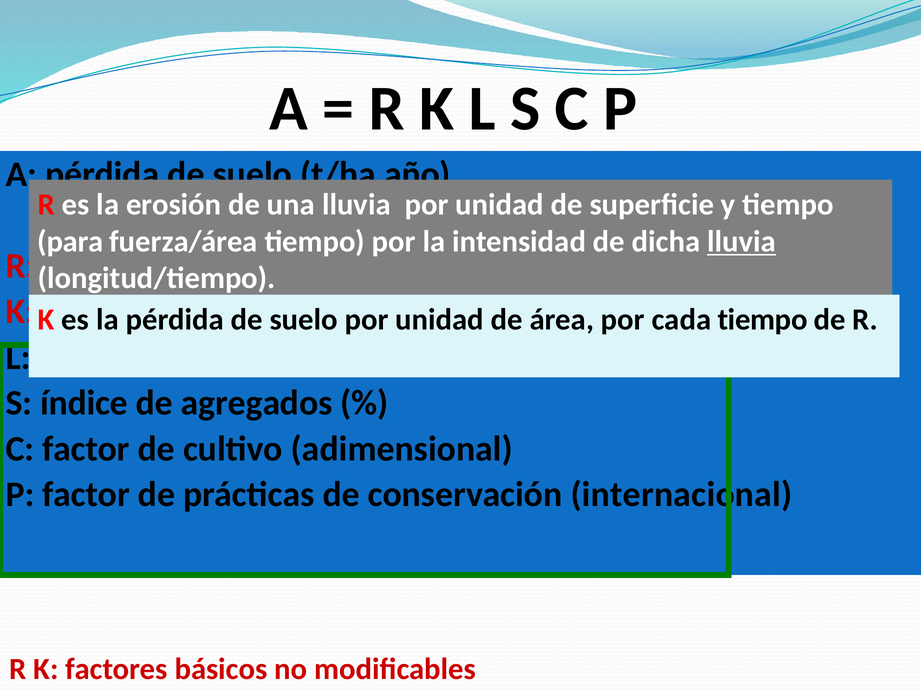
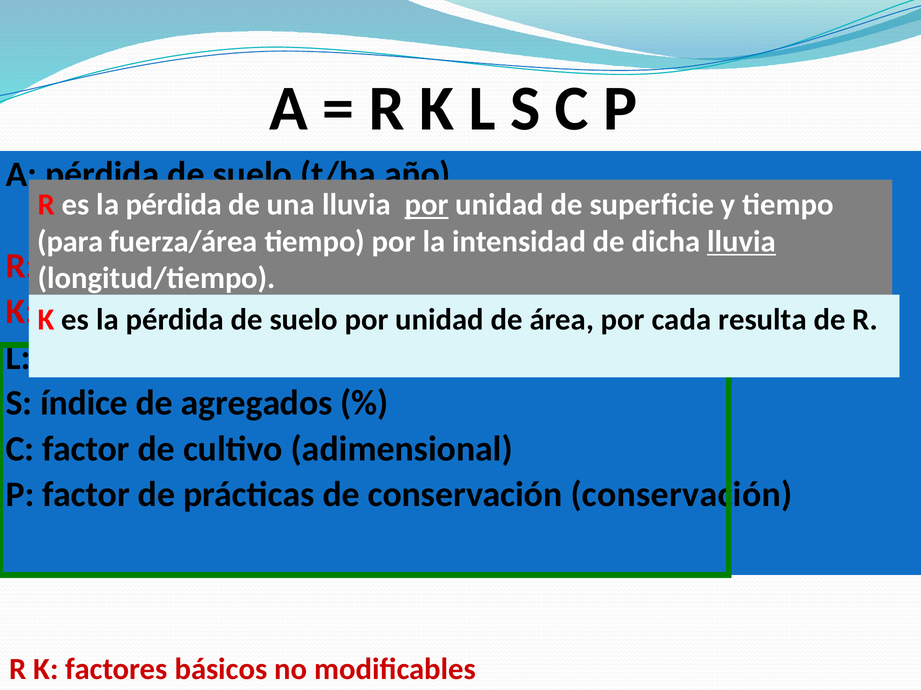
R es la erosión: erosión -> pérdida (174, 205)
por underline: none -> present (427, 205)
cada tiempo: tiempo -> resulta (762, 320)
conservación internacional: internacional -> conservación (681, 495)
